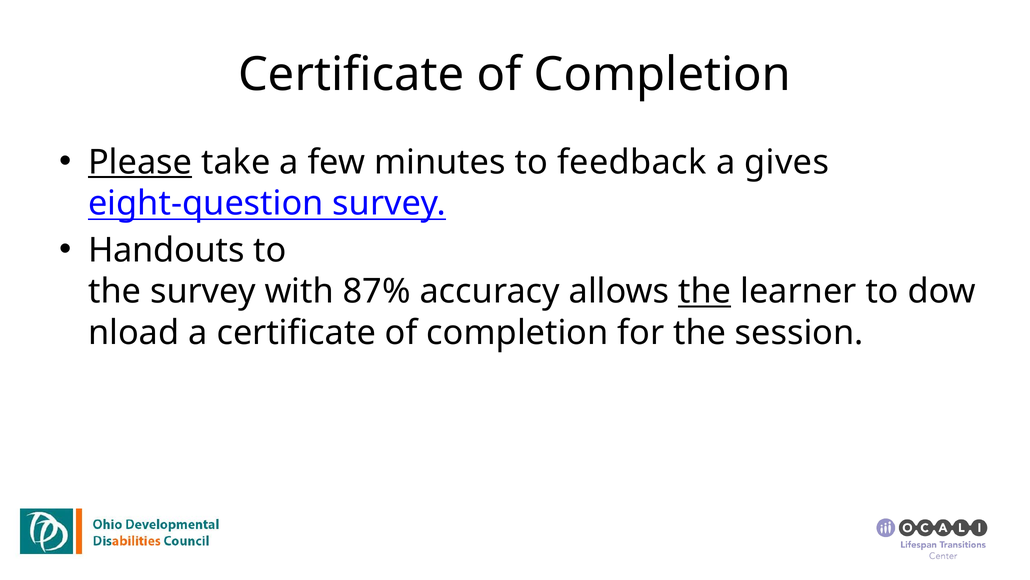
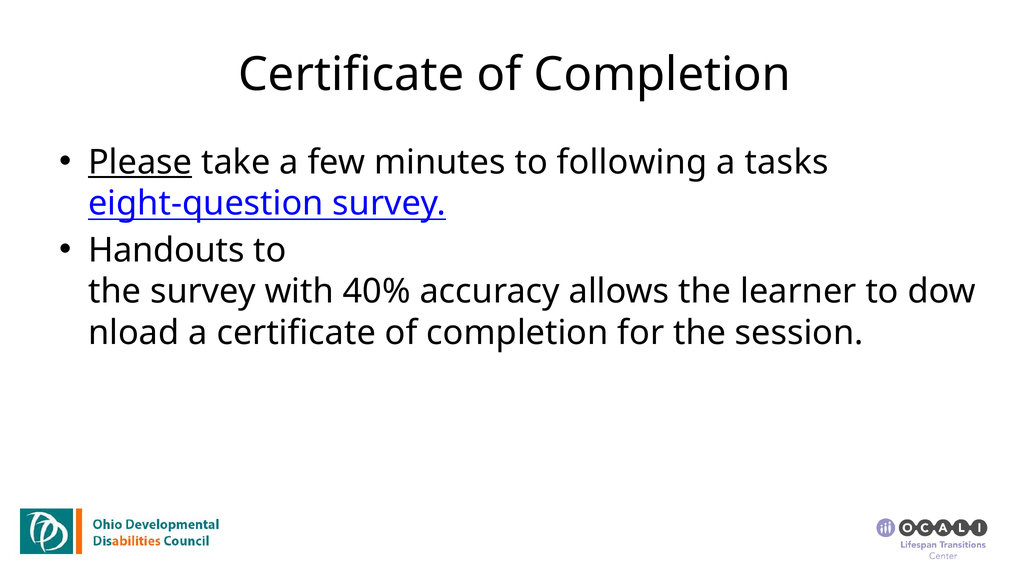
feedback: feedback -> following (632, 162)
gives: gives -> tasks (787, 162)
87%: 87% -> 40% (377, 291)
the underline: present -> none (705, 291)
